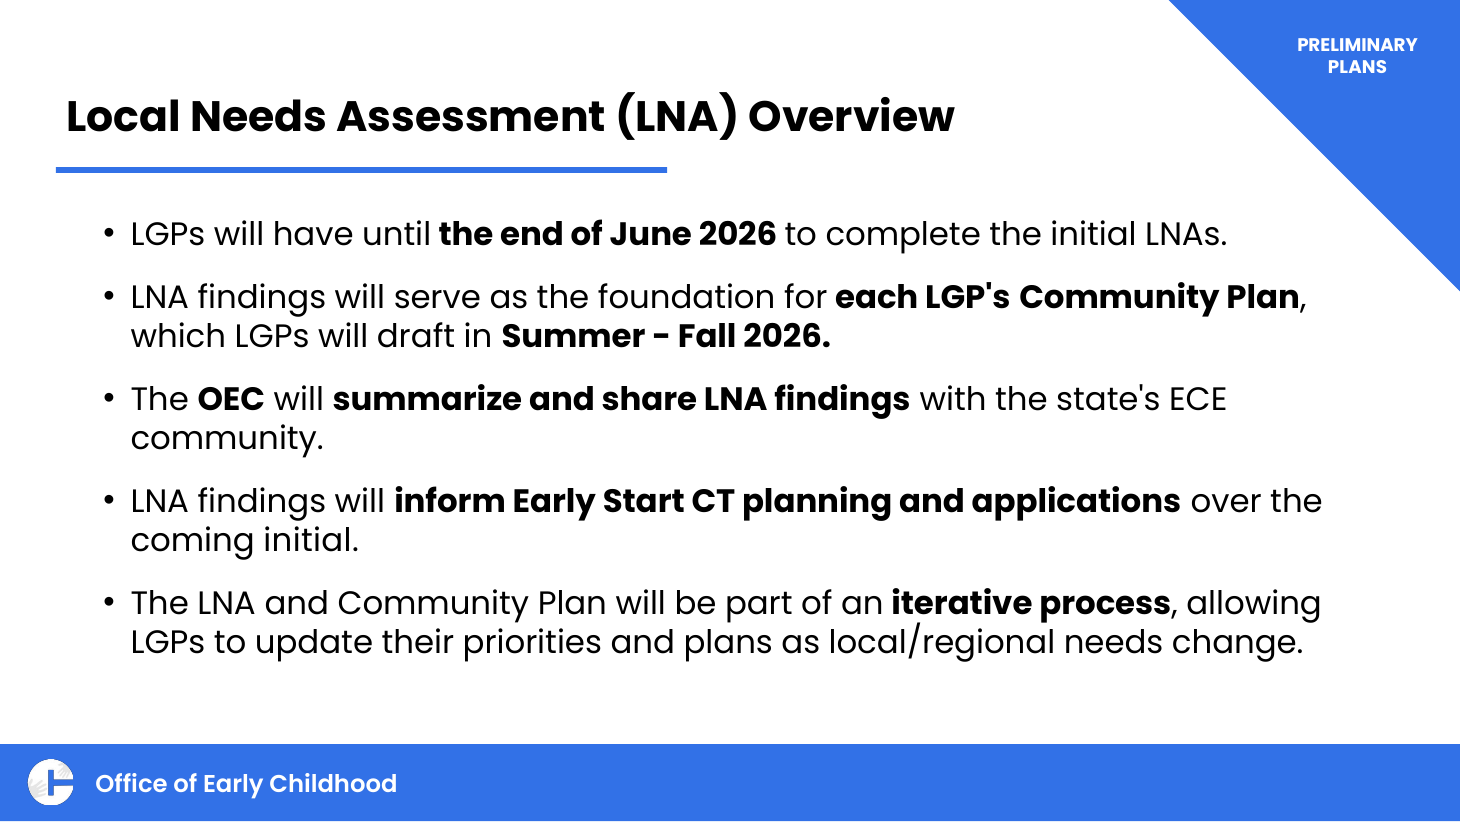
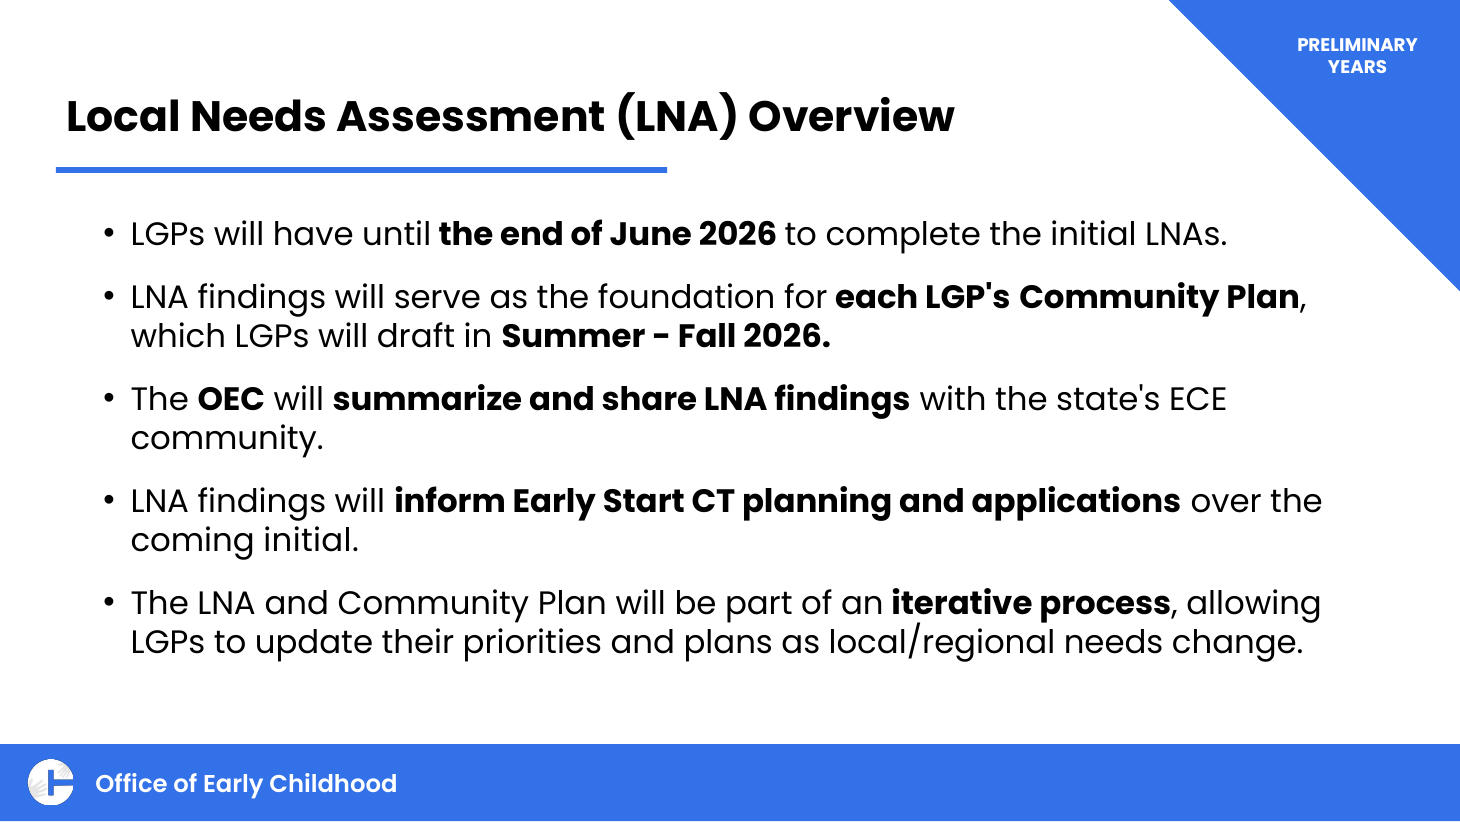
PLANS: PLANS -> YEARS (1357, 67)
